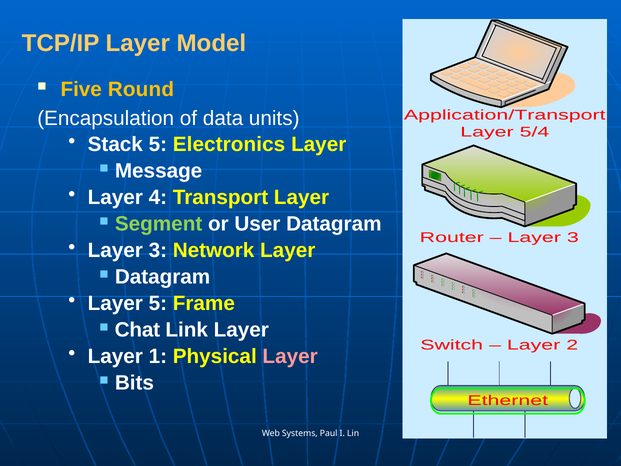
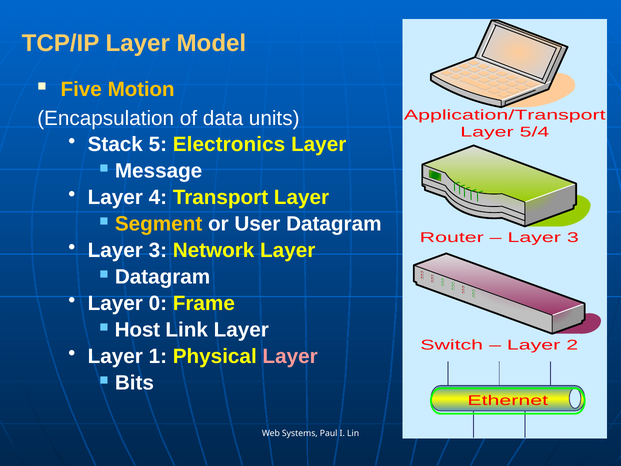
Round: Round -> Motion (141, 89)
Segment colour: light green -> yellow (159, 224)
Layer 5: 5 -> 0 (158, 303)
Chat: Chat -> Host (137, 330)
